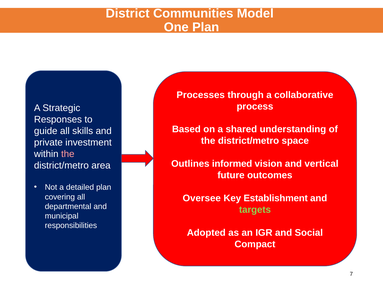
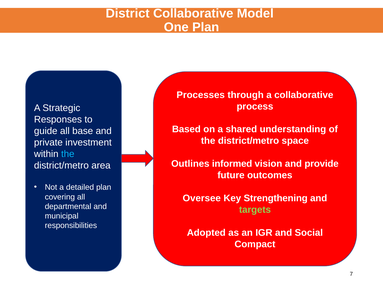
District Communities: Communities -> Collaborative (193, 13)
skills: skills -> base (83, 131)
the colour: pink -> light blue (68, 154)
vertical: vertical -> provide (322, 164)
Establishment: Establishment -> Strengthening (276, 198)
